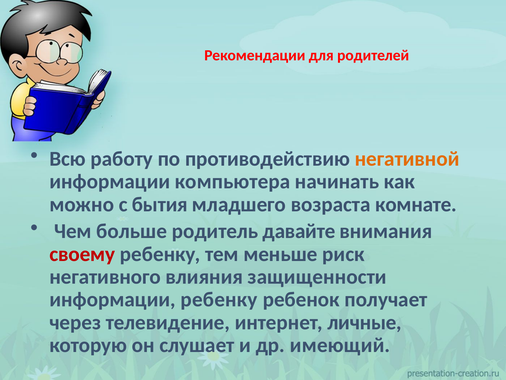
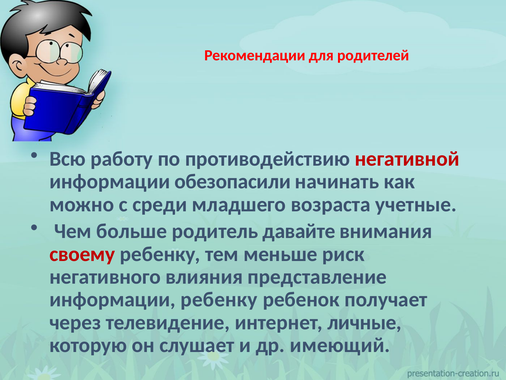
негативной colour: orange -> red (407, 159)
компьютера: компьютера -> обезопасили (233, 181)
бытия: бытия -> среди (160, 204)
комнате: комнате -> учетные (416, 204)
защищенности: защищенности -> представление (317, 276)
